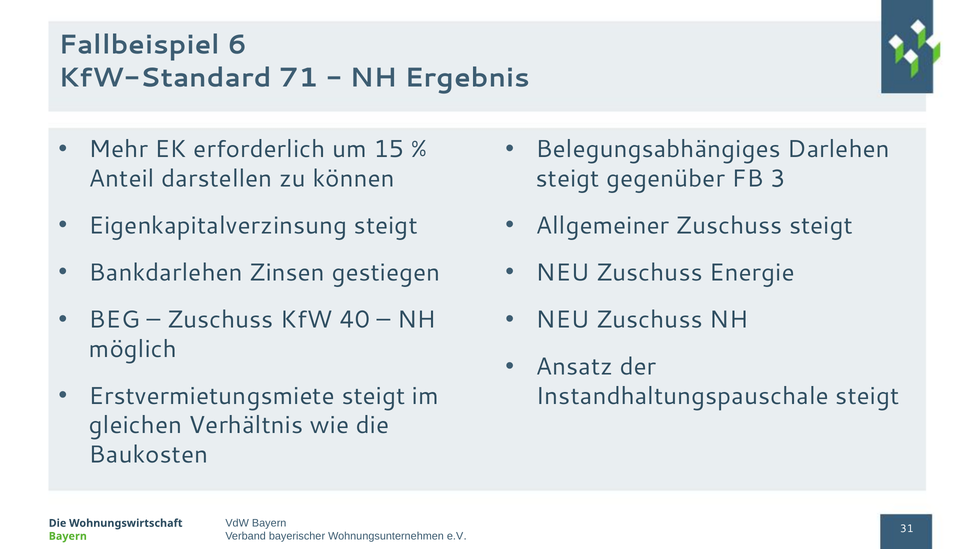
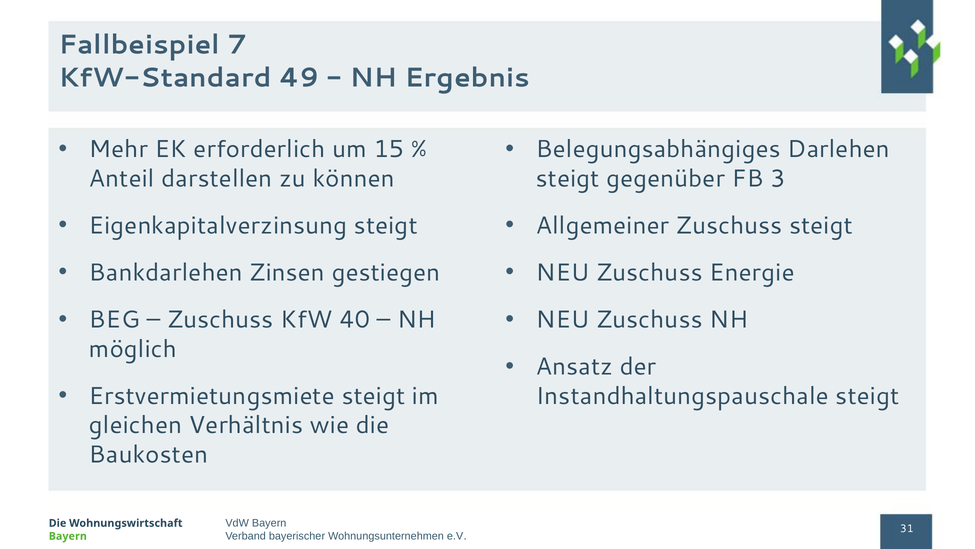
6: 6 -> 7 (237, 45)
71: 71 -> 49 (299, 78)
